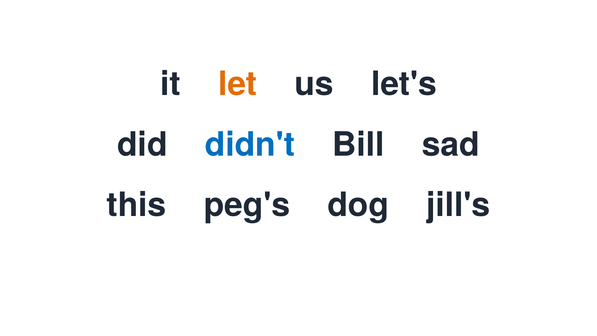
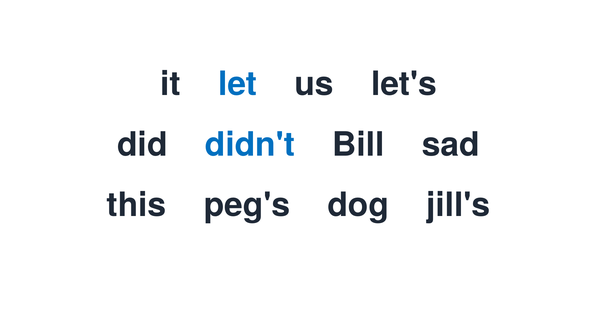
let colour: orange -> blue (238, 84)
